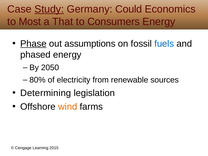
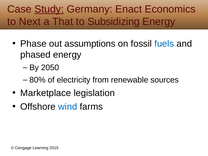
Could: Could -> Enact (129, 9)
Most: Most -> Next (30, 22)
Consumers: Consumers -> Subsidizing (114, 22)
Phase underline: present -> none (33, 44)
Determining: Determining -> Marketplace (46, 93)
wind colour: orange -> blue (68, 107)
